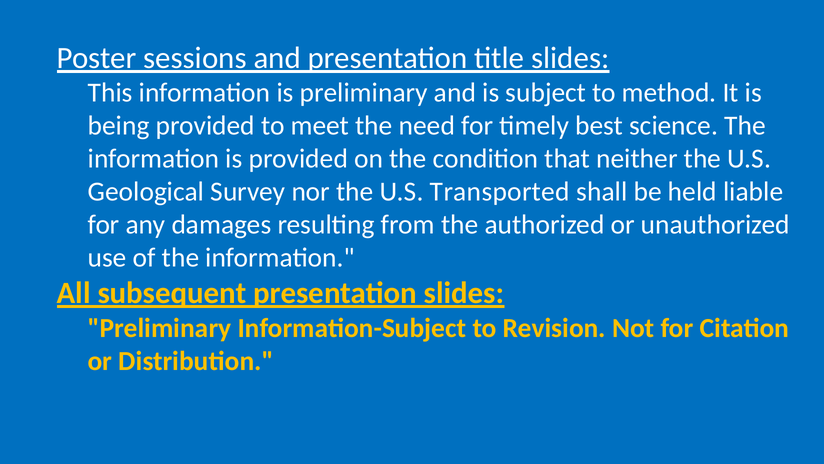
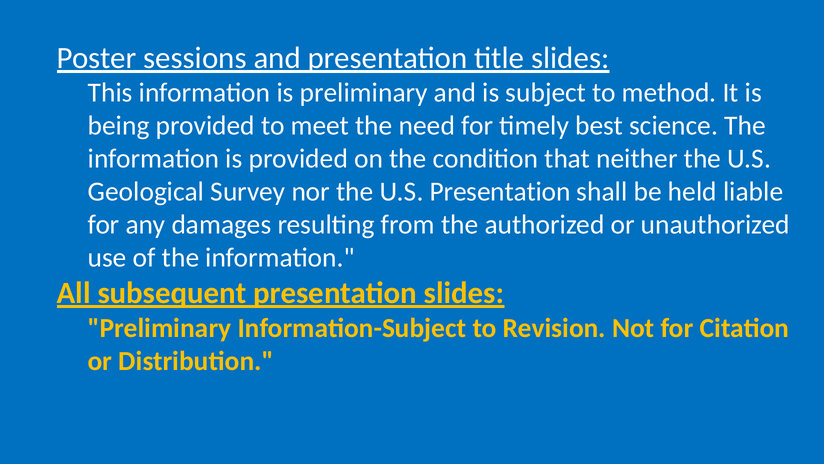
U.S Transported: Transported -> Presentation (500, 192)
